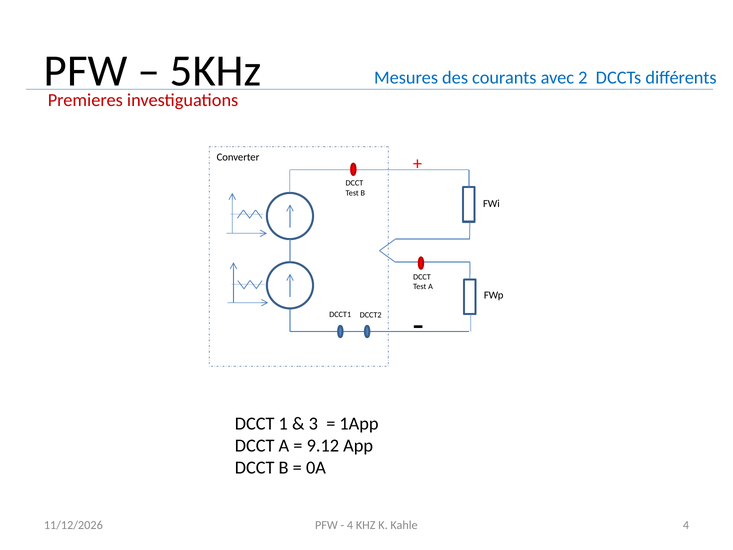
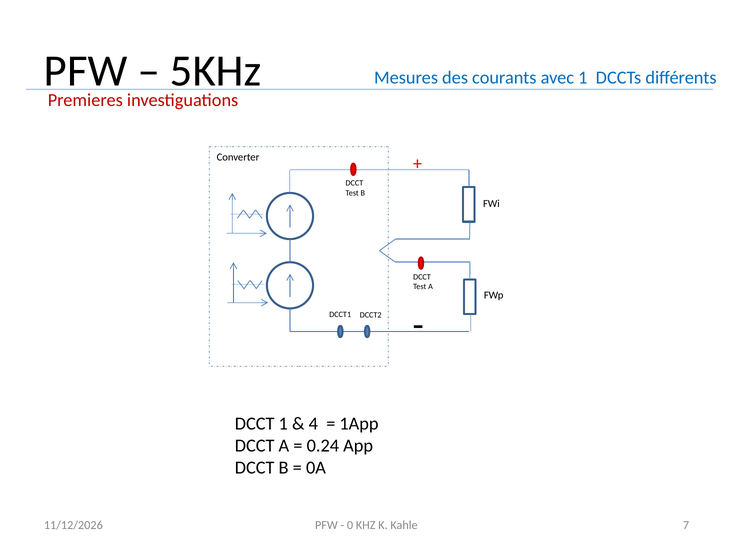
avec 2: 2 -> 1 (583, 78)
3: 3 -> 4 (313, 424)
9.12: 9.12 -> 0.24 (323, 445)
4: 4 -> 0 (350, 525)
Kahle 4: 4 -> 7 (686, 525)
